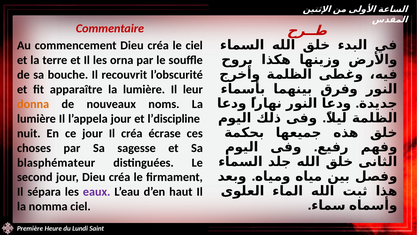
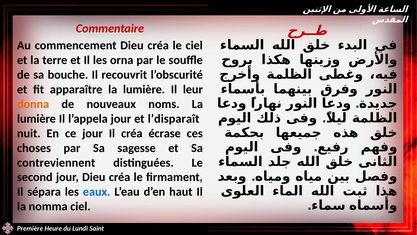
l’discipline: l’discipline -> l’disparaît (174, 119)
blasphémateur: blasphémateur -> contreviennent (56, 162)
eaux colour: purple -> blue (97, 192)
